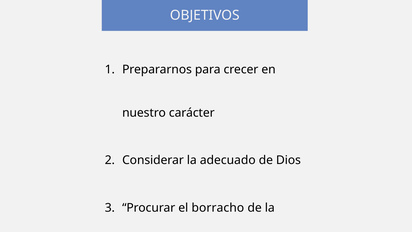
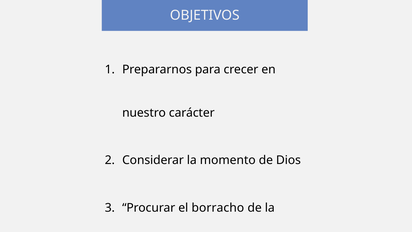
adecuado: adecuado -> momento (228, 160)
